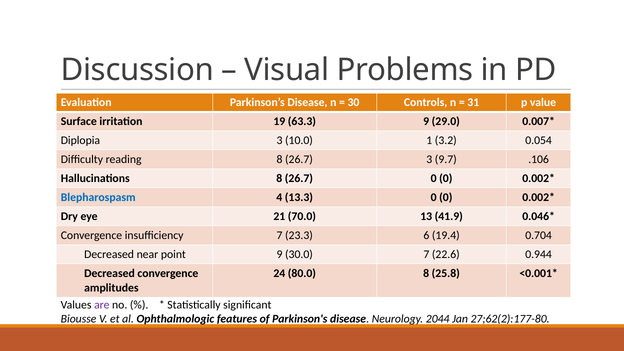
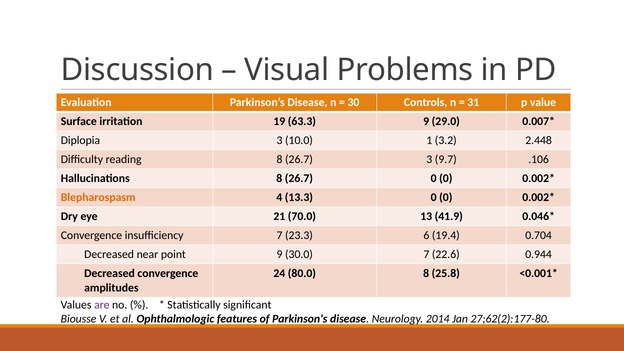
0.054: 0.054 -> 2.448 (539, 141)
Blepharospasm colour: blue -> orange (98, 198)
2044: 2044 -> 2014 (438, 319)
